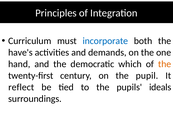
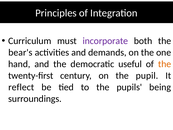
incorporate colour: blue -> purple (105, 41)
have's: have's -> bear's (20, 52)
which: which -> useful (130, 64)
ideals: ideals -> being (160, 87)
